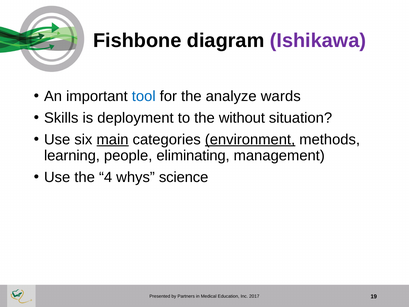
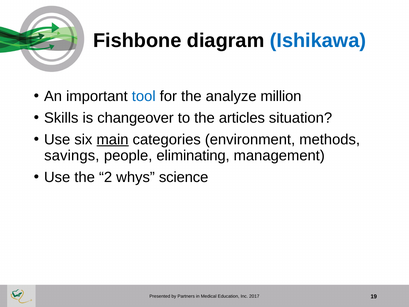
Ishikawa colour: purple -> blue (318, 41)
wards: wards -> million (281, 96)
deployment: deployment -> changeover (136, 118)
without: without -> articles (242, 118)
environment underline: present -> none (250, 139)
learning: learning -> savings (72, 155)
4: 4 -> 2 (106, 177)
